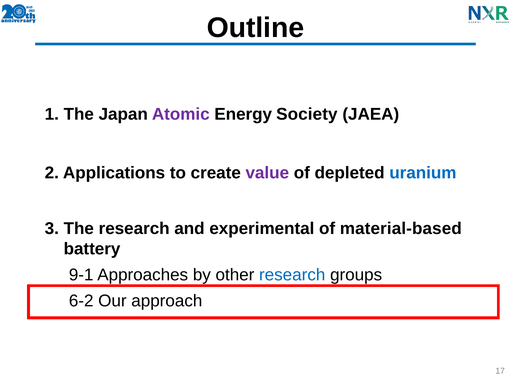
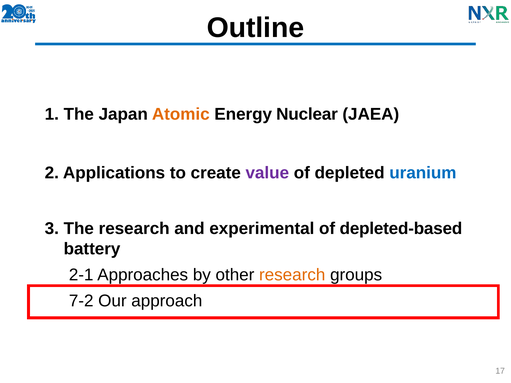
Atomic colour: purple -> orange (181, 114)
Society: Society -> Nuclear (307, 114)
material-based: material-based -> depleted-based (401, 229)
9-1: 9-1 -> 2-1 (81, 275)
research colour: blue -> orange (292, 275)
6-2: 6-2 -> 7-2 (81, 301)
